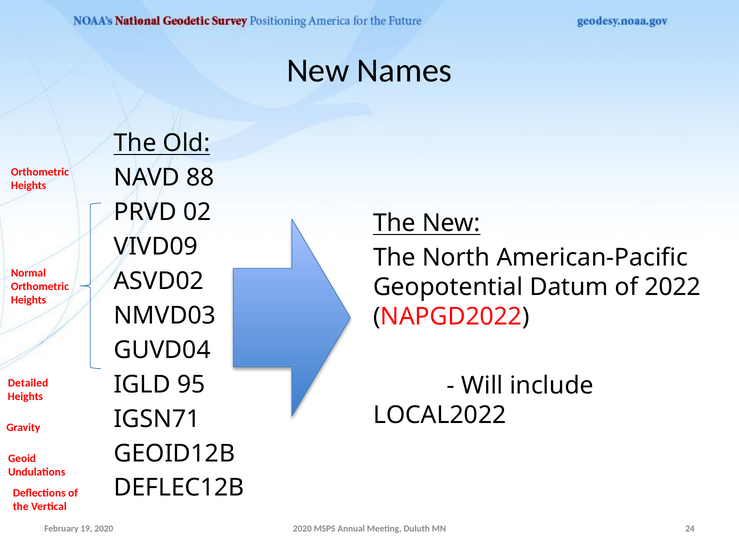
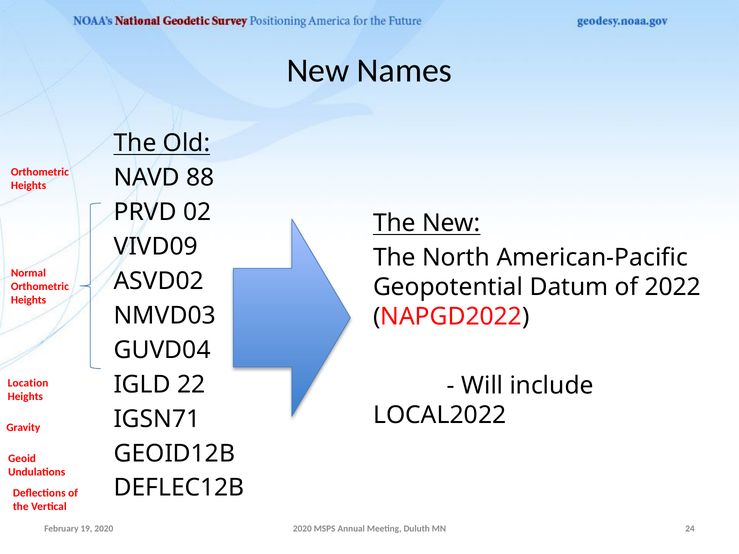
95: 95 -> 22 (191, 385)
Detailed: Detailed -> Location (28, 383)
